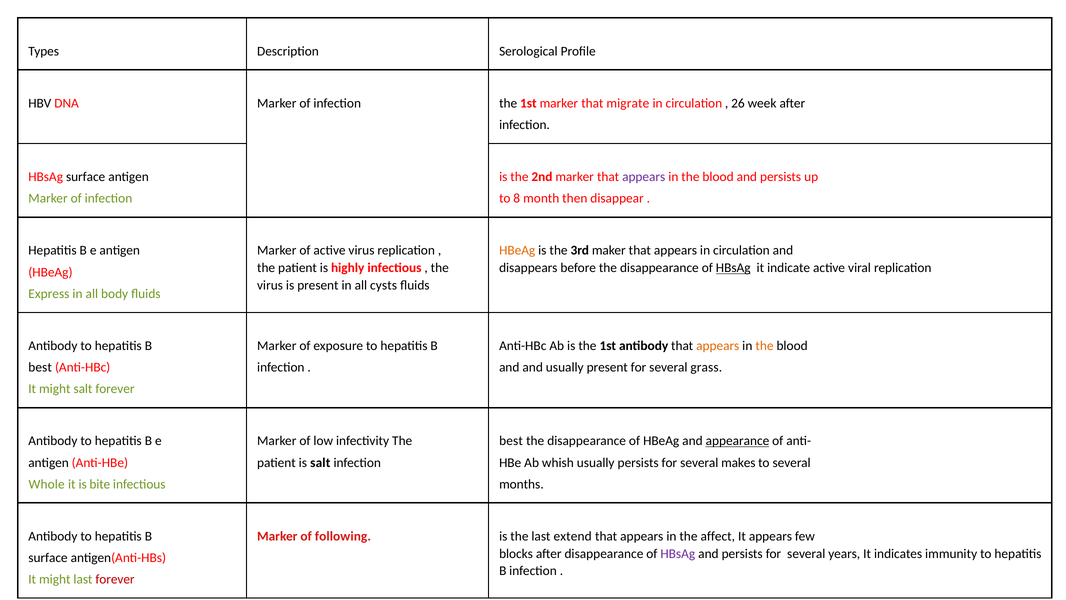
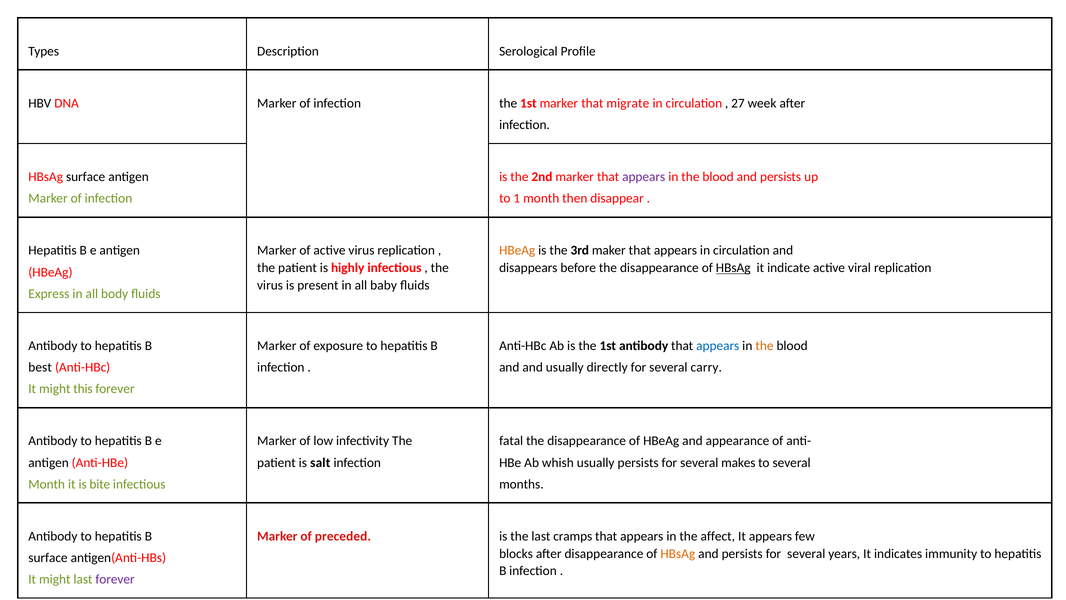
26: 26 -> 27 (738, 103)
8: 8 -> 1 (517, 198)
cysts: cysts -> baby (384, 285)
appears colour: orange -> blue (718, 346)
usually present: present -> directly (607, 367)
grass: grass -> carry (706, 367)
might salt: salt -> this (83, 389)
best: best -> fatal (511, 441)
appearance underline: present -> none (737, 441)
Whole: Whole -> Month (47, 484)
following: following -> preceded (343, 536)
extend: extend -> cramps (573, 536)
HBsAg colour: purple -> orange (678, 553)
forever colour: red -> purple (115, 579)
